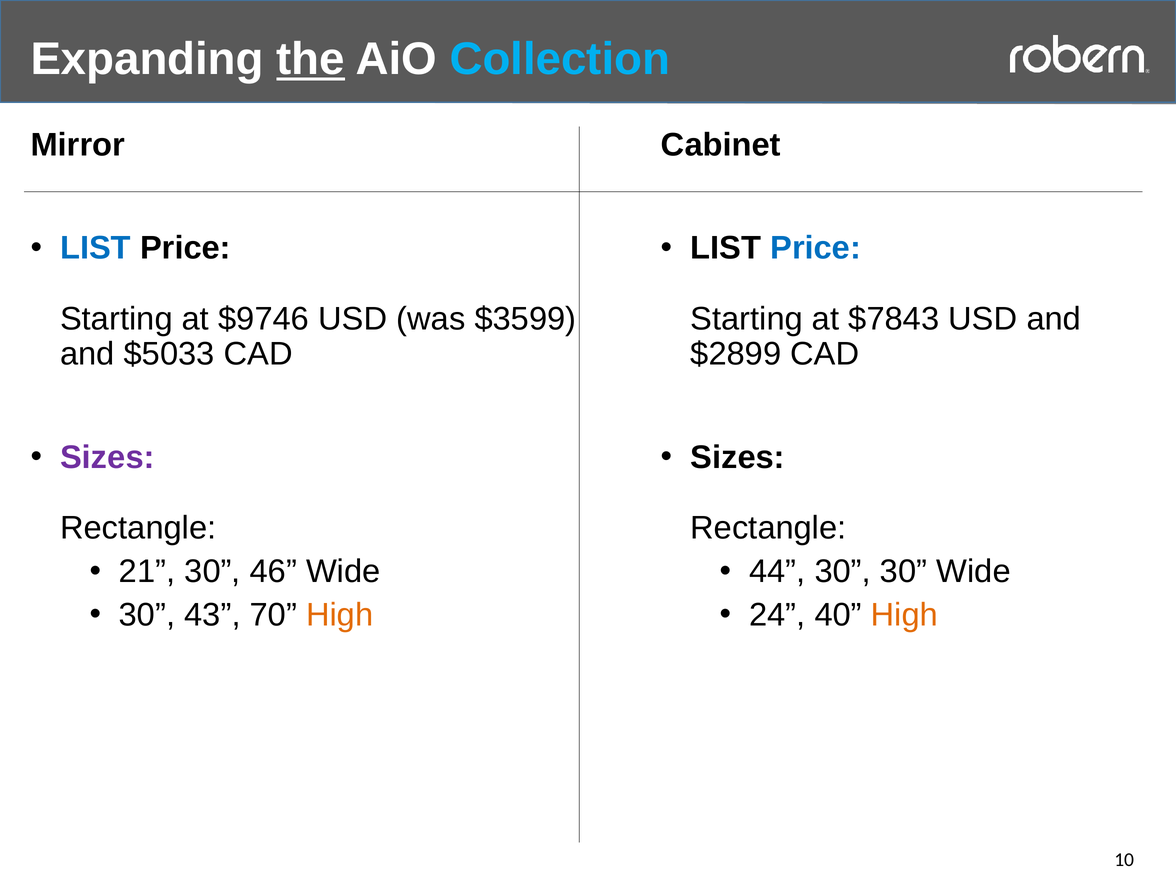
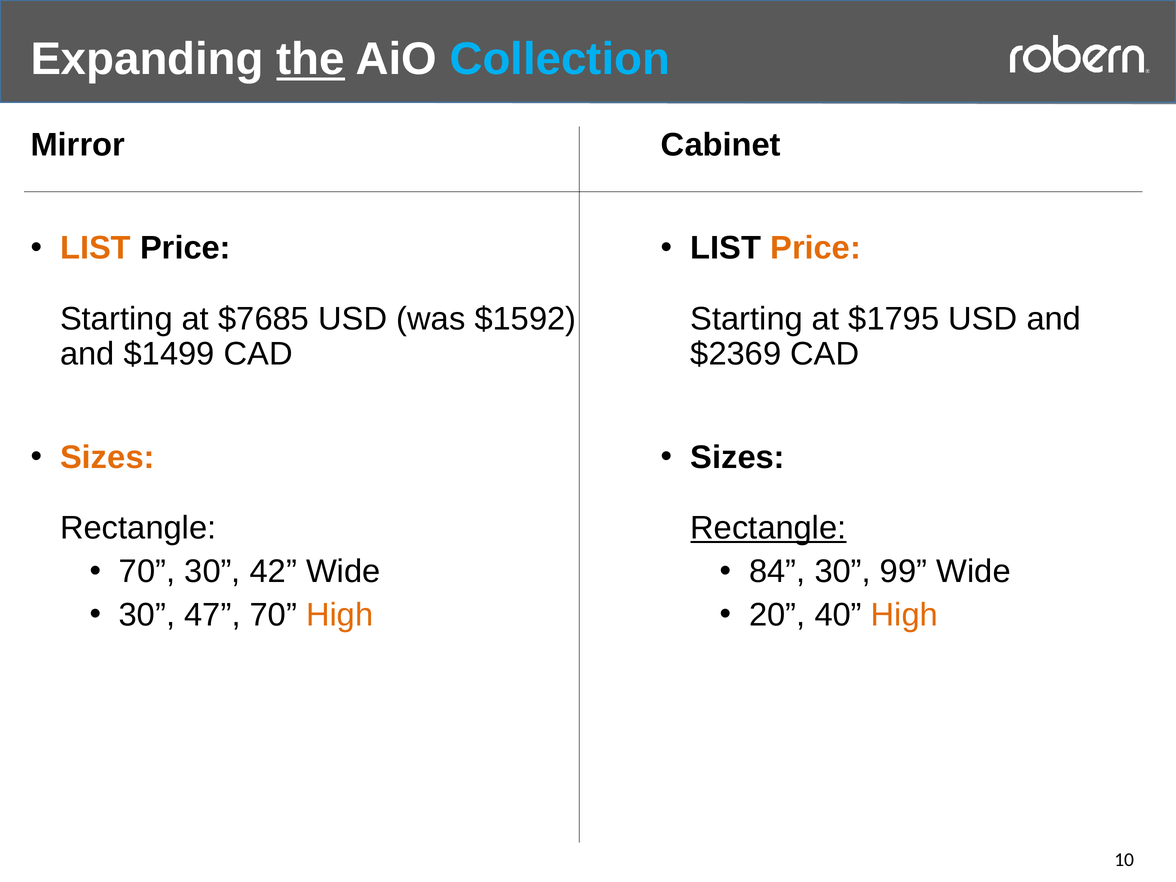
LIST colour: blue -> orange (95, 248)
Price colour: blue -> orange (816, 248)
$9746: $9746 -> $7685 (264, 319)
$3599: $3599 -> $1592 (525, 319)
$7843: $7843 -> $1795 (894, 319)
$5033: $5033 -> $1499 (169, 354)
$2899: $2899 -> $2369 (736, 354)
Sizes colour: purple -> orange (107, 457)
Rectangle underline: none -> present (768, 528)
21: 21 -> 70 (147, 572)
46: 46 -> 42 (273, 572)
44: 44 -> 84 (777, 572)
30 30: 30 -> 99 (904, 572)
43: 43 -> 47 (212, 615)
24: 24 -> 20 (777, 615)
